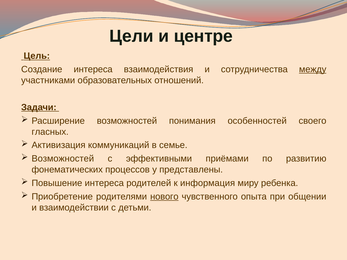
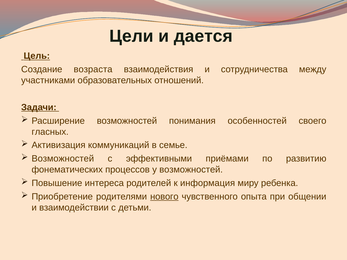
центре: центре -> дается (203, 36)
Создание интереса: интереса -> возраста (93, 69)
между underline: present -> none (313, 69)
у представлены: представлены -> возможностей (191, 170)
